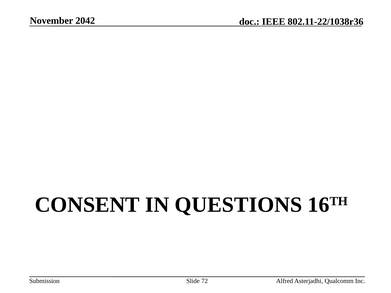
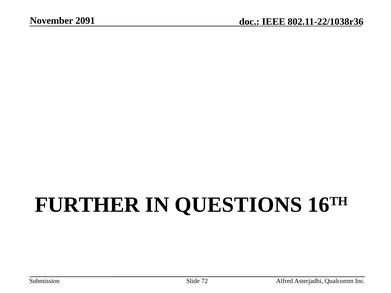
2042: 2042 -> 2091 (85, 21)
CONSENT: CONSENT -> FURTHER (87, 205)
